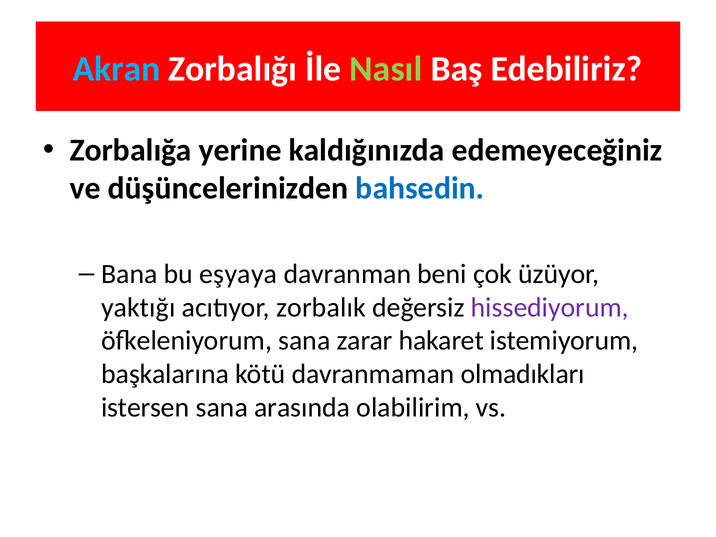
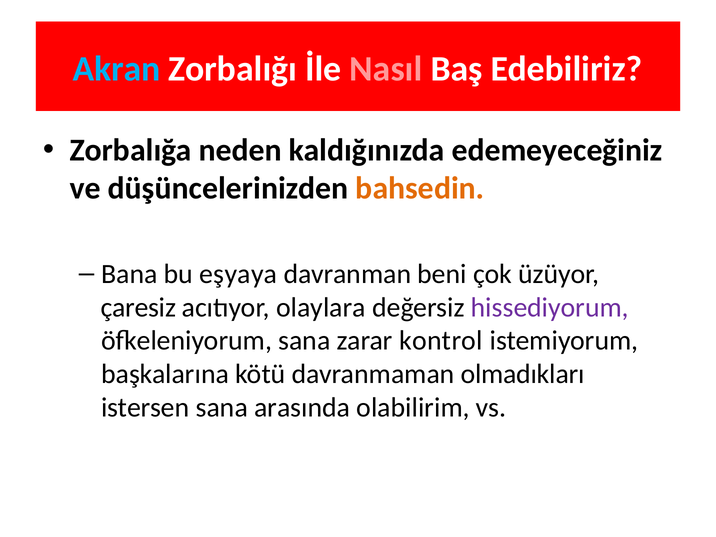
Nasıl colour: light green -> pink (386, 69)
yerine: yerine -> neden (240, 150)
bahsedin colour: blue -> orange (420, 188)
yaktığı: yaktığı -> çaresiz (138, 307)
zorbalık: zorbalık -> olaylara (321, 307)
hakaret: hakaret -> kontrol (441, 341)
